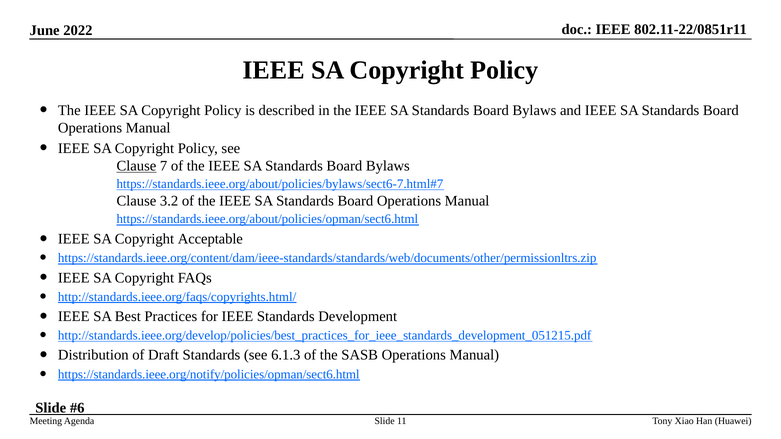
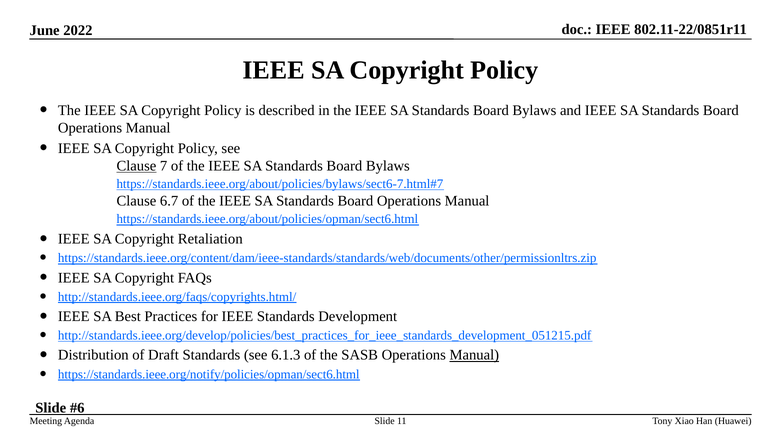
3.2: 3.2 -> 6.7 (169, 201)
Acceptable: Acceptable -> Retaliation (210, 239)
Manual underline: none -> present (474, 355)
